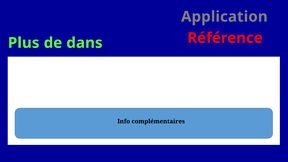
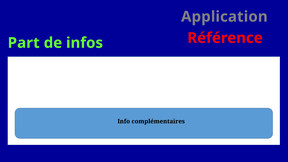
Plus: Plus -> Part (24, 43)
dans: dans -> infos (85, 43)
